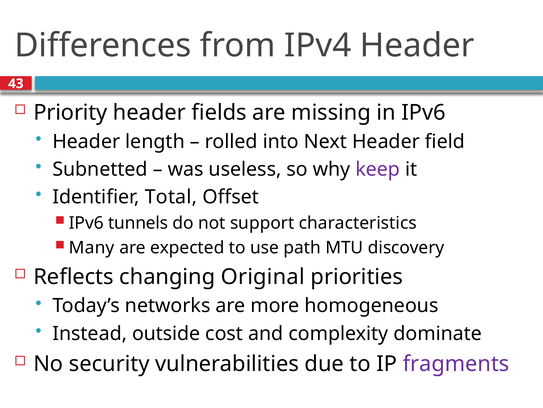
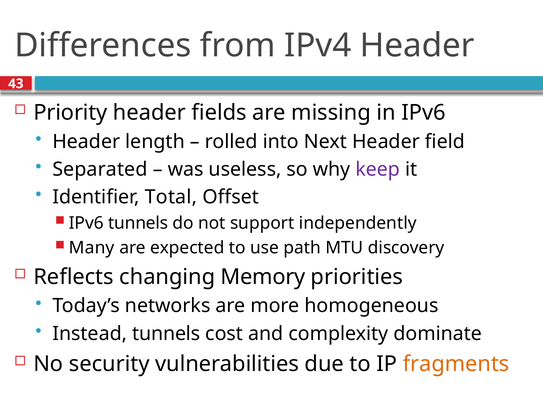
Subnetted: Subnetted -> Separated (100, 169)
characteristics: characteristics -> independently (358, 223)
Original: Original -> Memory (263, 276)
Instead outside: outside -> tunnels (166, 333)
fragments colour: purple -> orange (456, 363)
